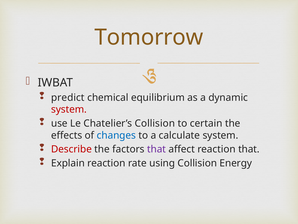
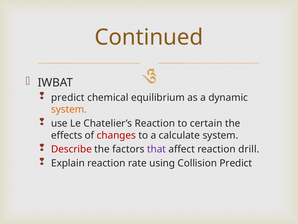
Tomorrow: Tomorrow -> Continued (149, 37)
system colour: red -> orange (69, 109)
Chatelier’s Collision: Collision -> Reaction (155, 123)
changes colour: blue -> red (116, 135)
reaction that: that -> drill (249, 149)
Collision Energy: Energy -> Predict (236, 163)
